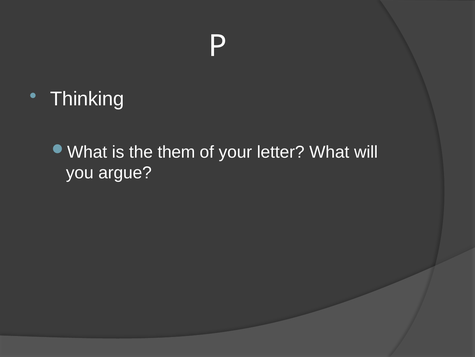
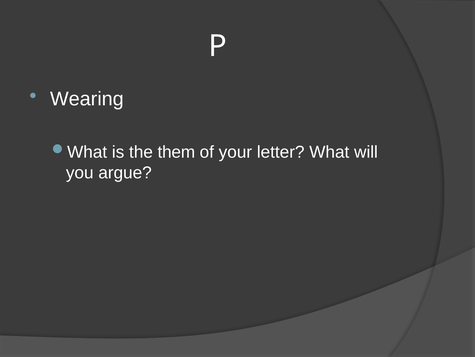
Thinking: Thinking -> Wearing (87, 99)
